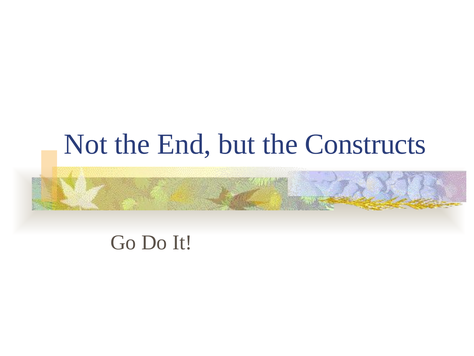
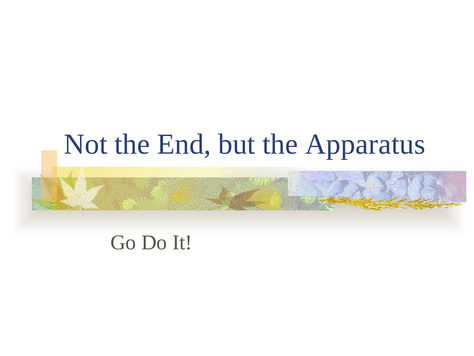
Constructs: Constructs -> Apparatus (365, 144)
